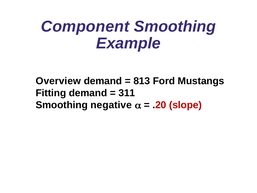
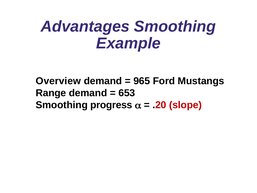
Component: Component -> Advantages (85, 26)
813: 813 -> 965 (142, 81)
Fitting: Fitting -> Range (51, 93)
311: 311 -> 653 (127, 93)
negative: negative -> progress (111, 105)
